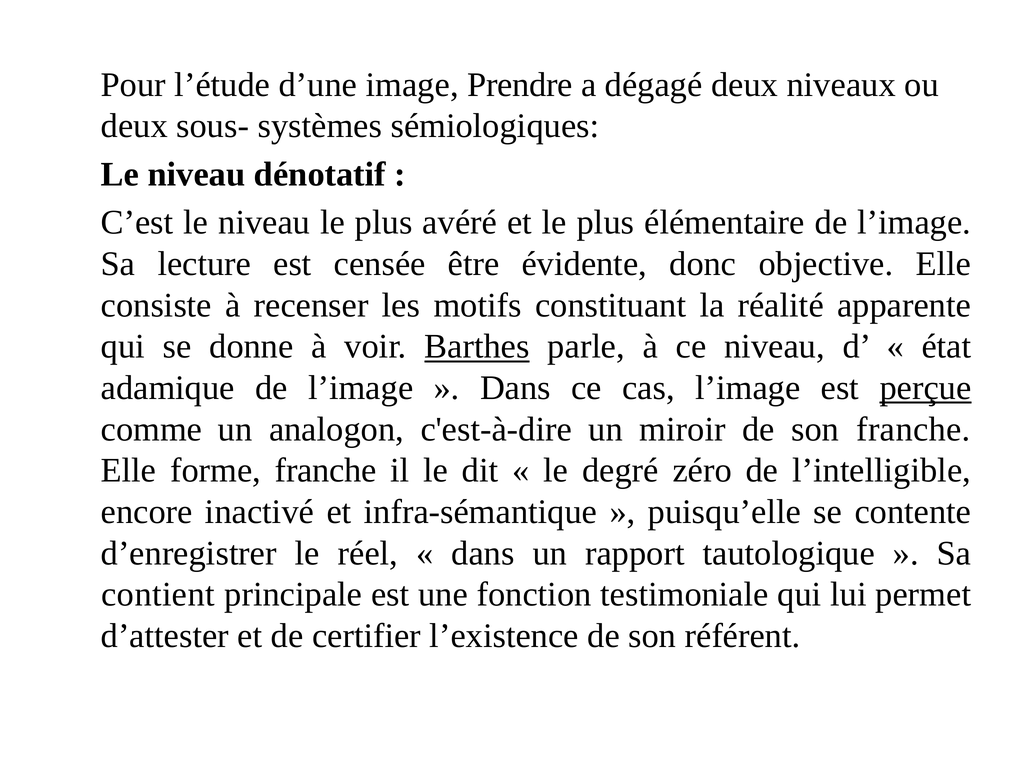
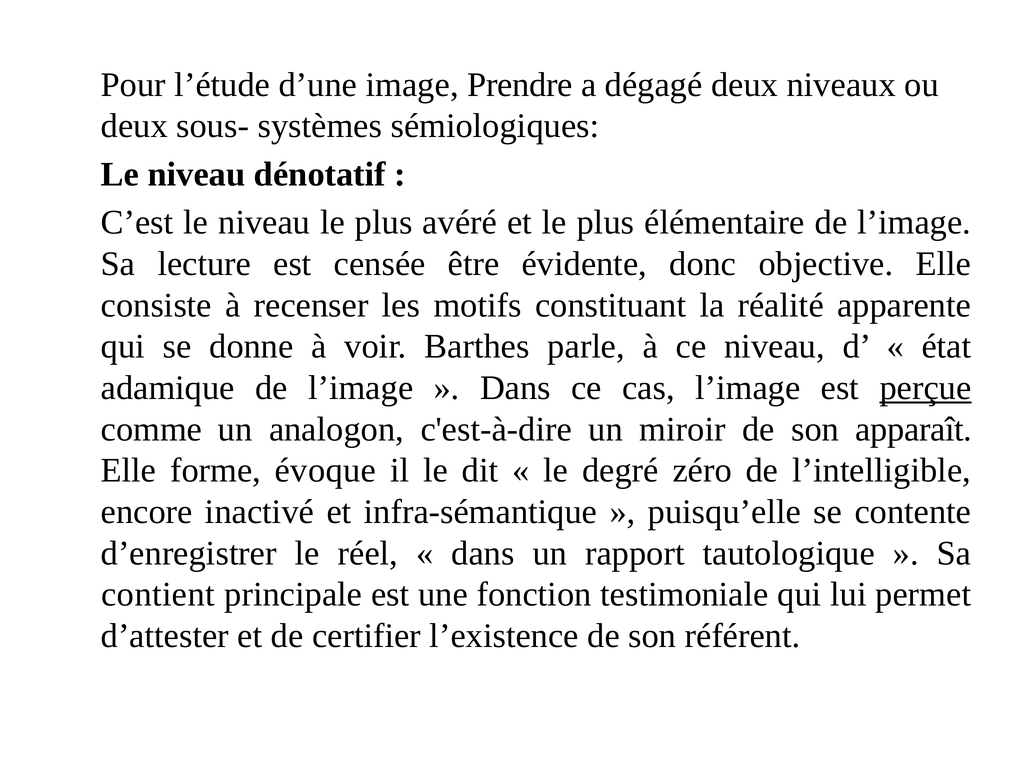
Barthes underline: present -> none (477, 347)
son franche: franche -> apparaît (914, 429)
forme franche: franche -> évoque (325, 471)
